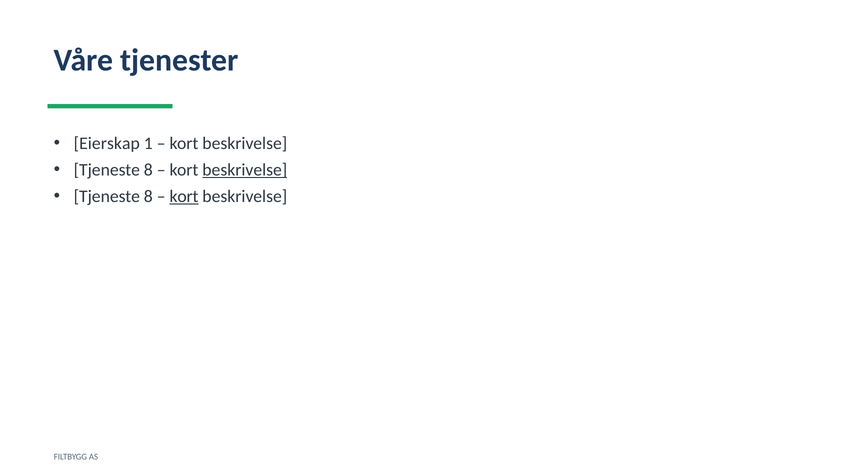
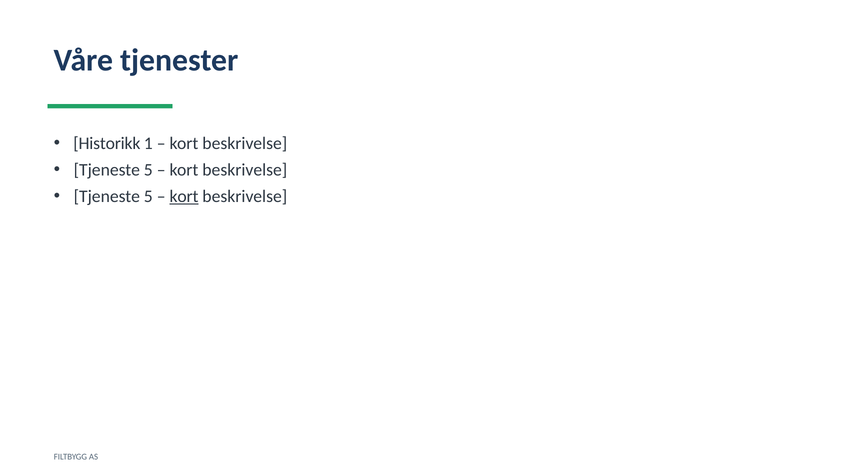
Eierskap: Eierskap -> Historikk (107, 143)
8: 8 -> 5 (148, 170)
beskrivelse underline: present -> none (245, 170)
8: 8 -> 5 (148, 196)
